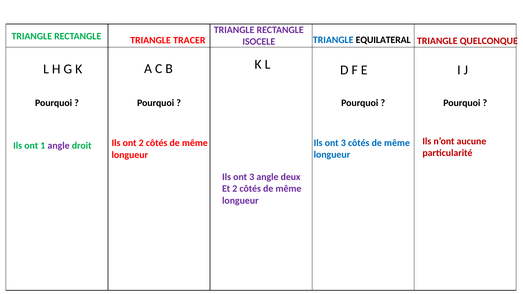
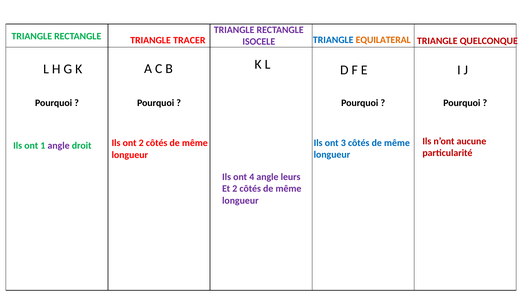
EQUILATERAL colour: black -> orange (383, 40)
3: 3 -> 4 (252, 177)
deux: deux -> leurs (291, 177)
